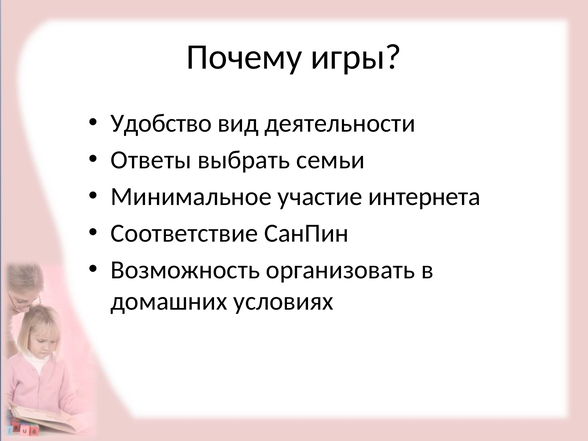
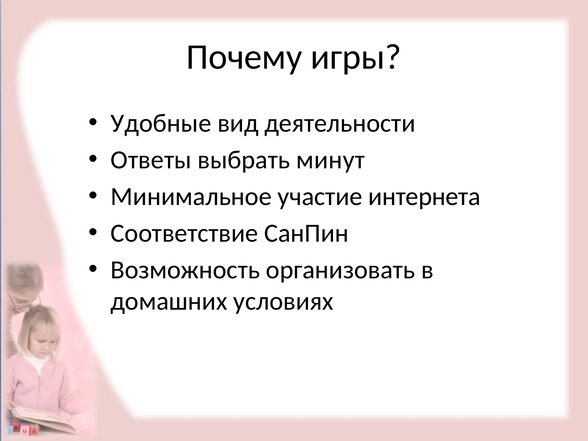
Удобство: Удобство -> Удобные (161, 123)
семьи: семьи -> минут (331, 160)
